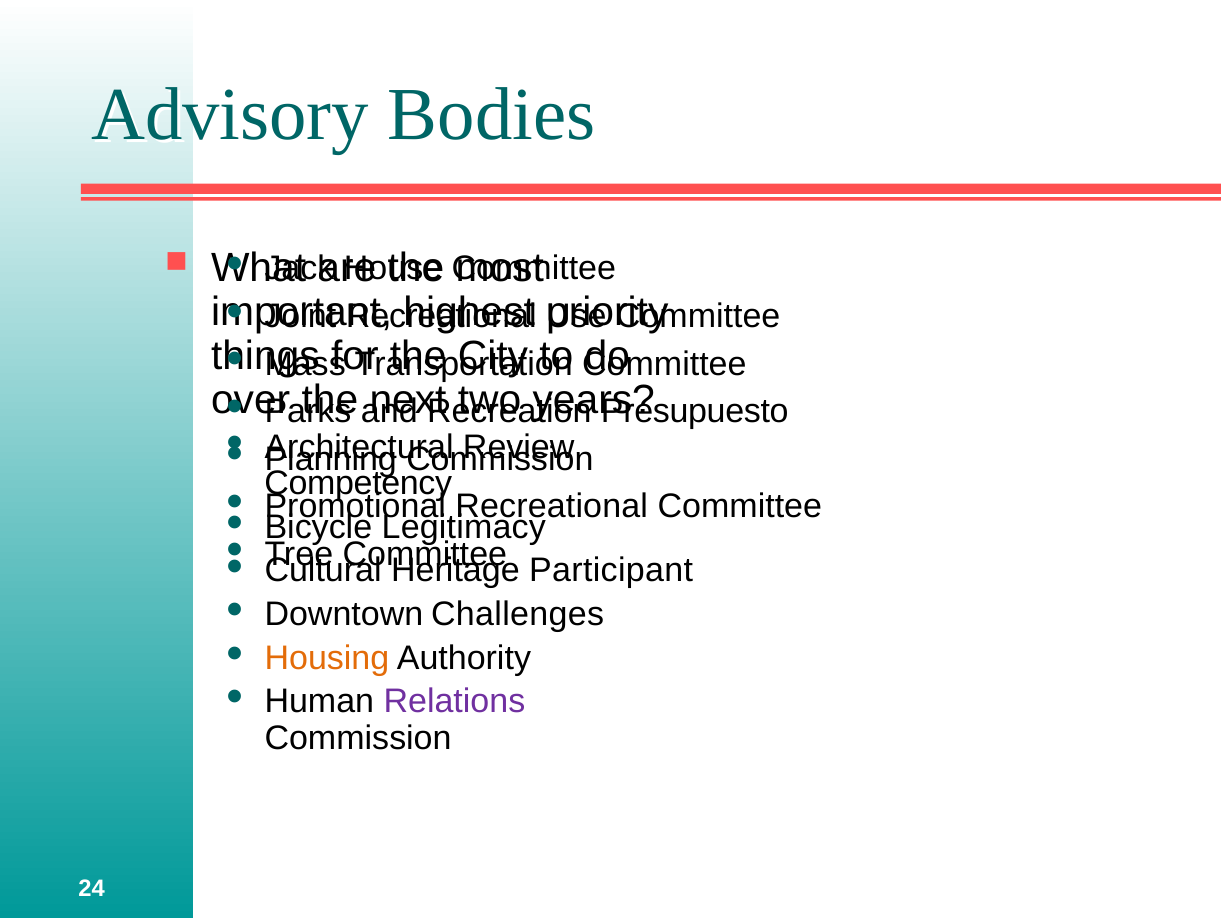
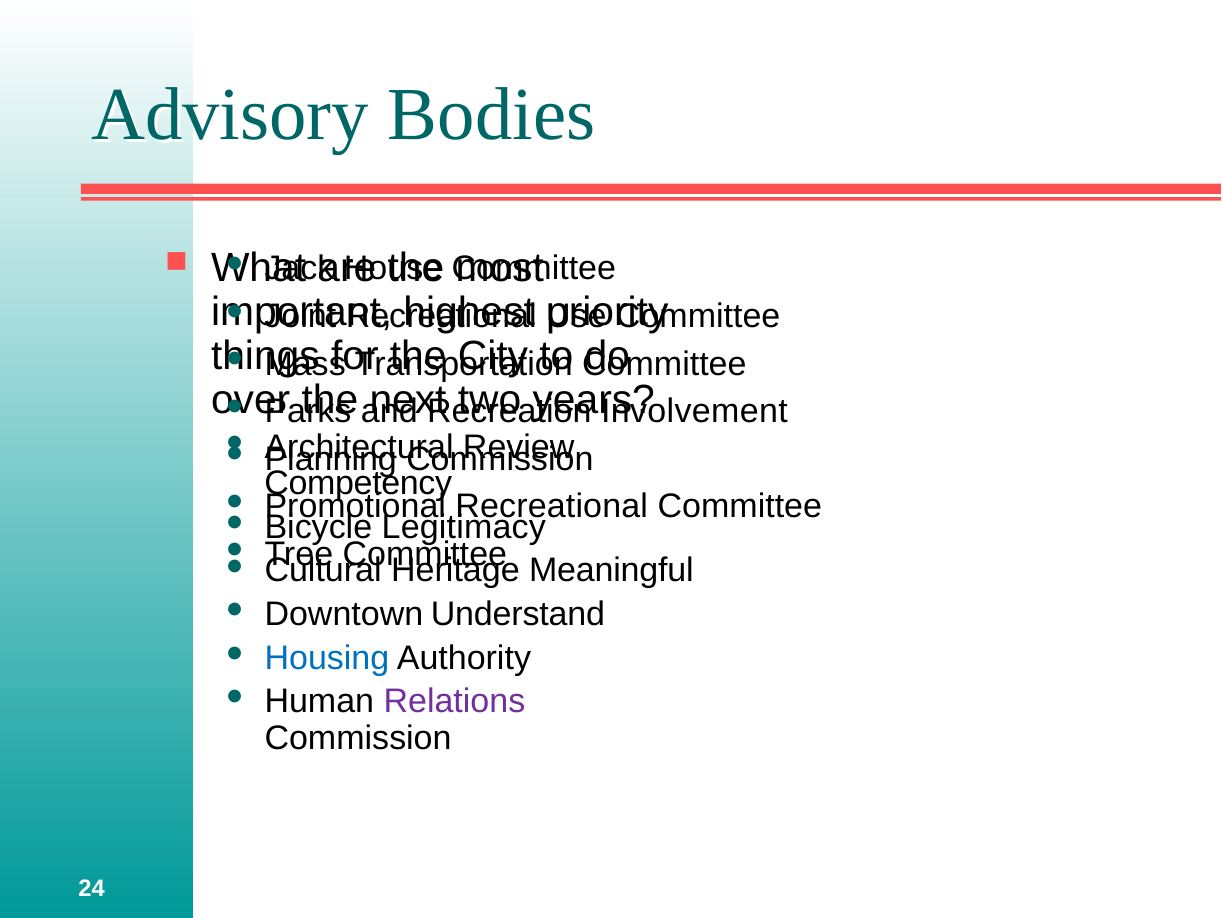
Presupuesto: Presupuesto -> Involvement (694, 411)
Participant: Participant -> Meaningful (611, 570)
Challenges: Challenges -> Understand (518, 614)
Housing colour: orange -> blue (327, 657)
